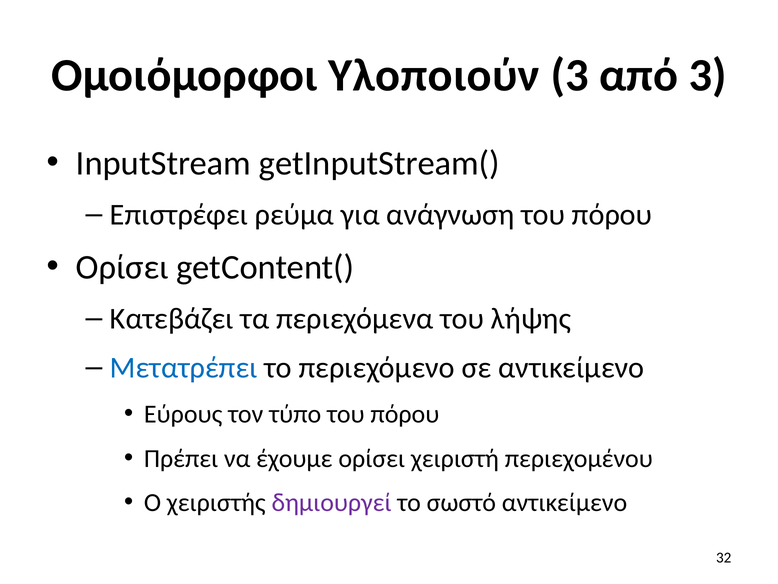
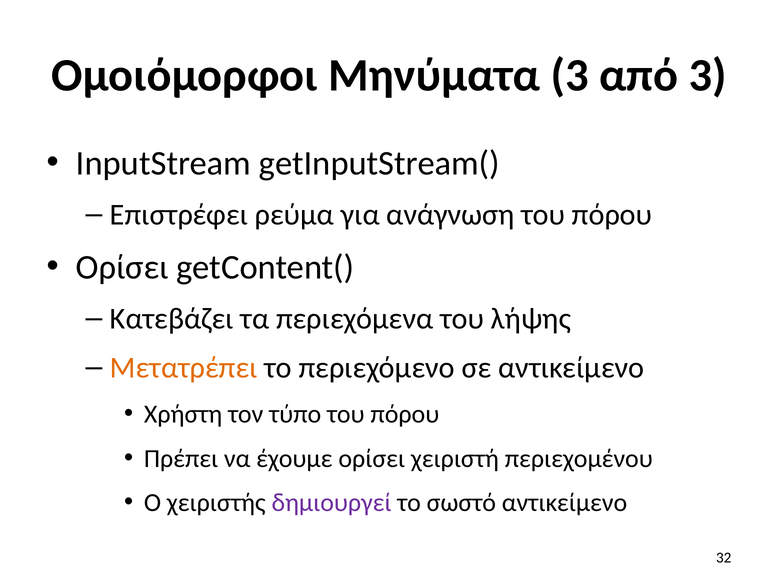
Υλοποιούν: Υλοποιούν -> Μηνύματα (434, 75)
Μετατρέπει colour: blue -> orange (184, 368)
Εύρους: Εύρους -> Χρήστη (183, 414)
